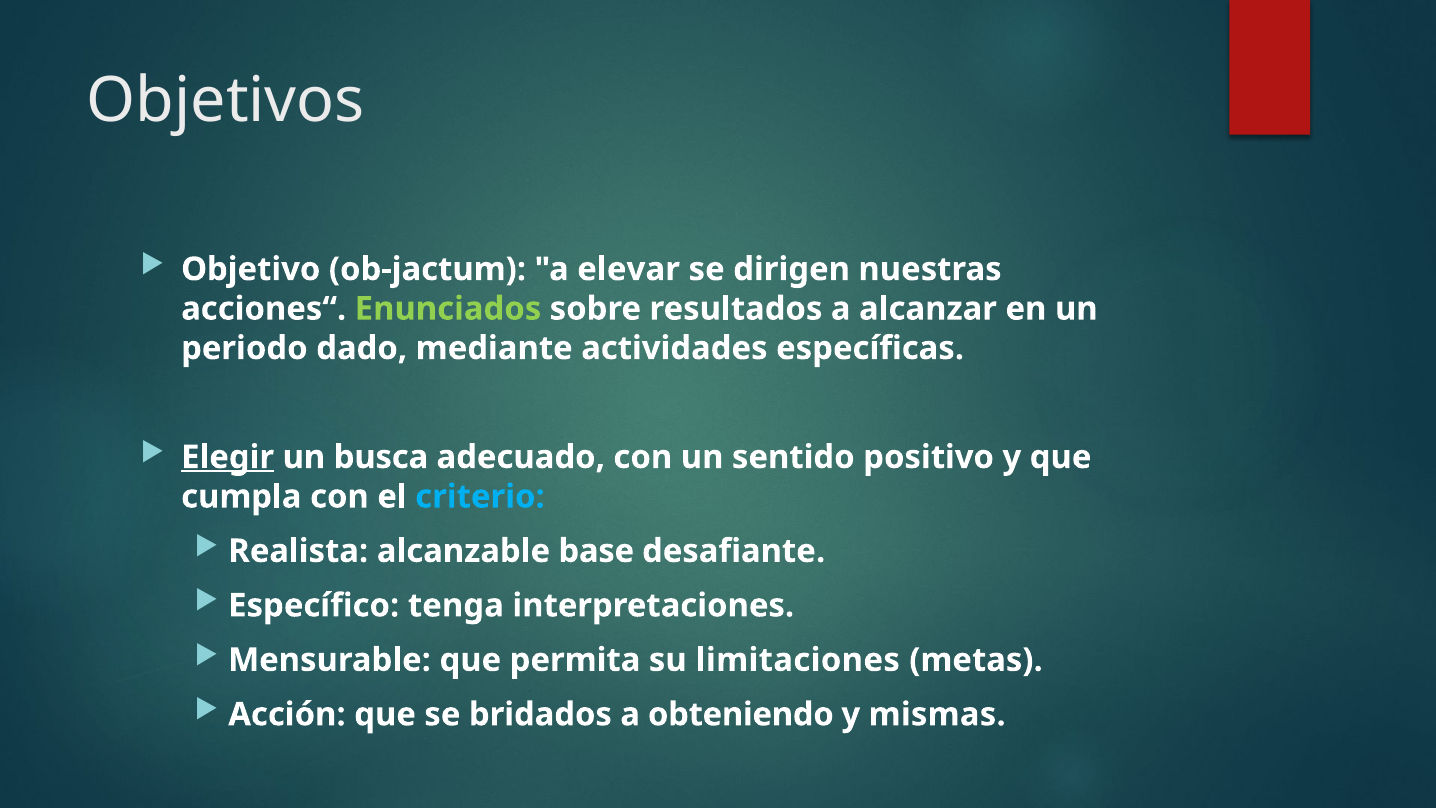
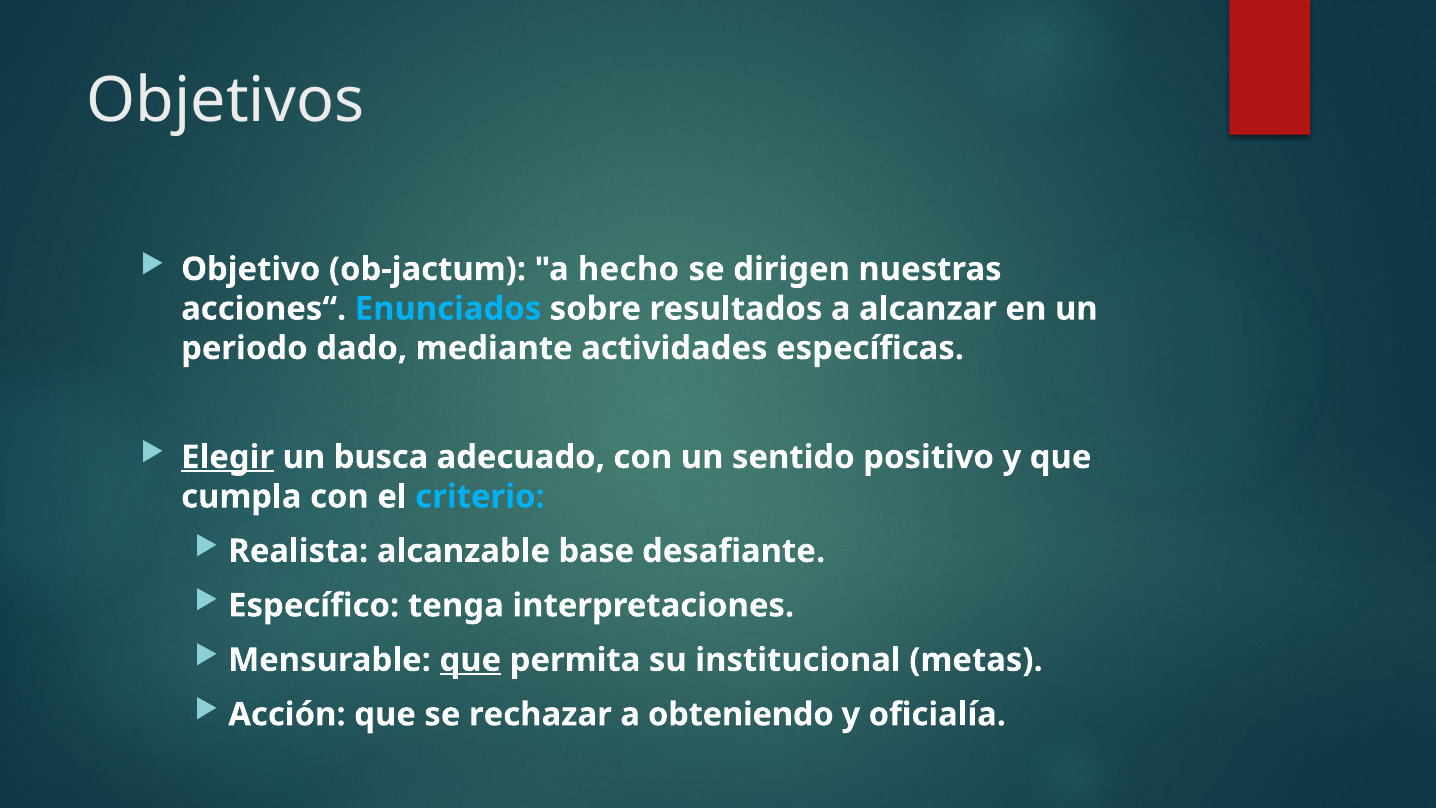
elevar: elevar -> hecho (628, 269)
Enunciados colour: light green -> light blue (448, 309)
que underline: none -> present (470, 660)
limitaciones: limitaciones -> institucional (798, 660)
bridados: bridados -> rechazar (540, 714)
mismas: mismas -> oficialía (937, 714)
